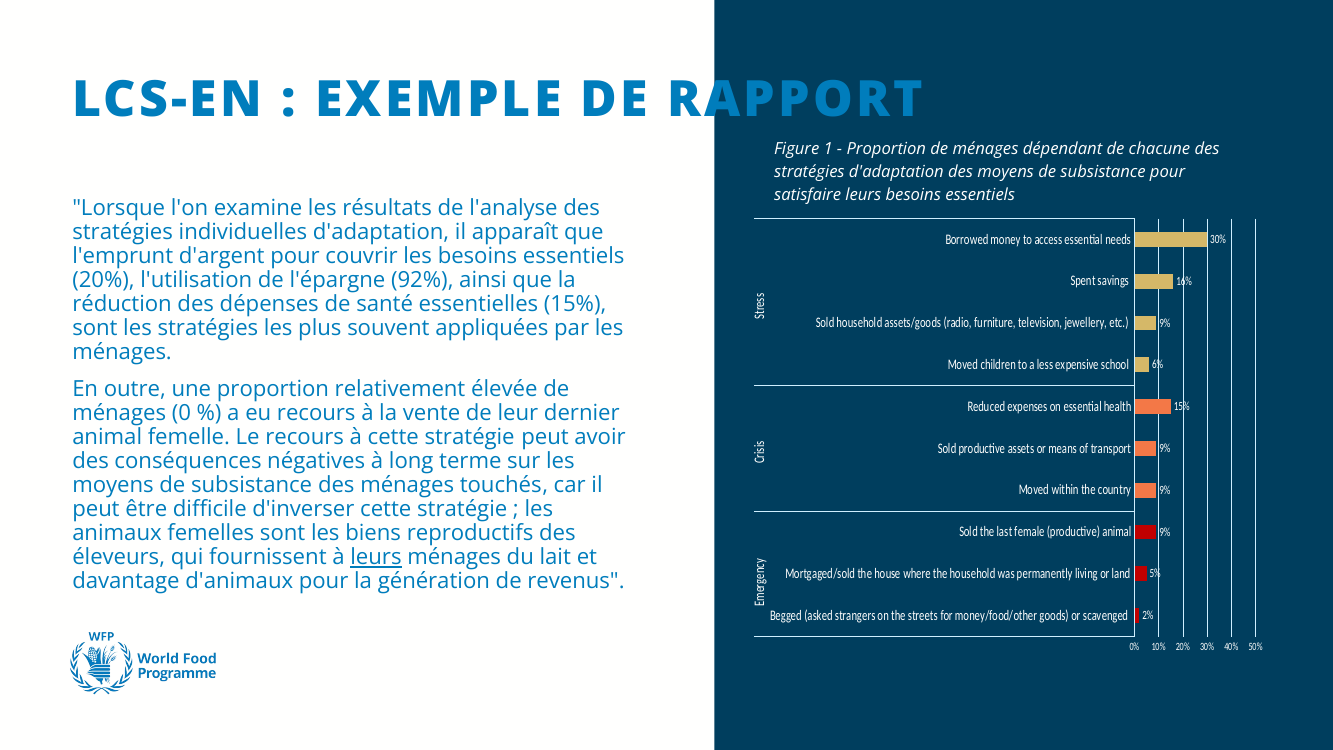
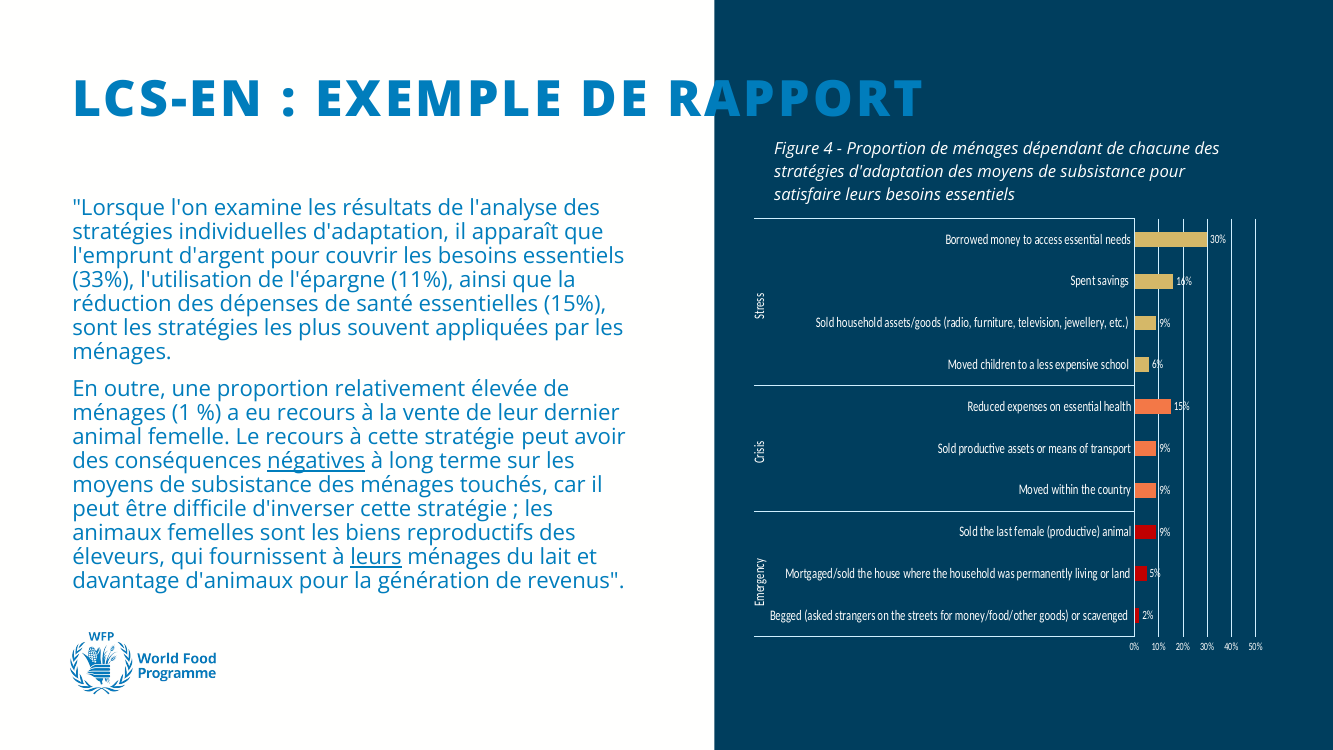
1: 1 -> 4 (828, 149)
20%: 20% -> 33% (103, 280)
92%: 92% -> 11% (422, 280)
0: 0 -> 1 (181, 414)
négatives underline: none -> present (316, 461)
